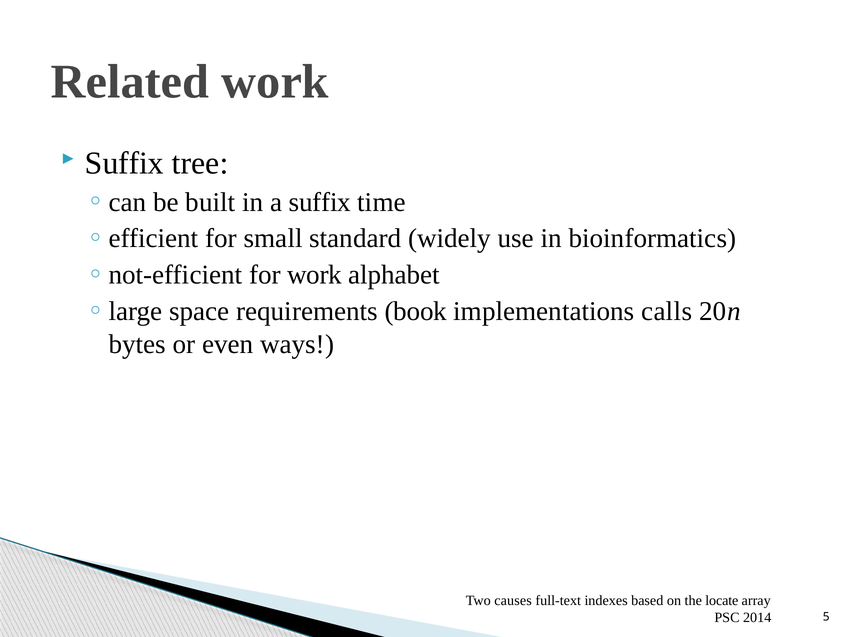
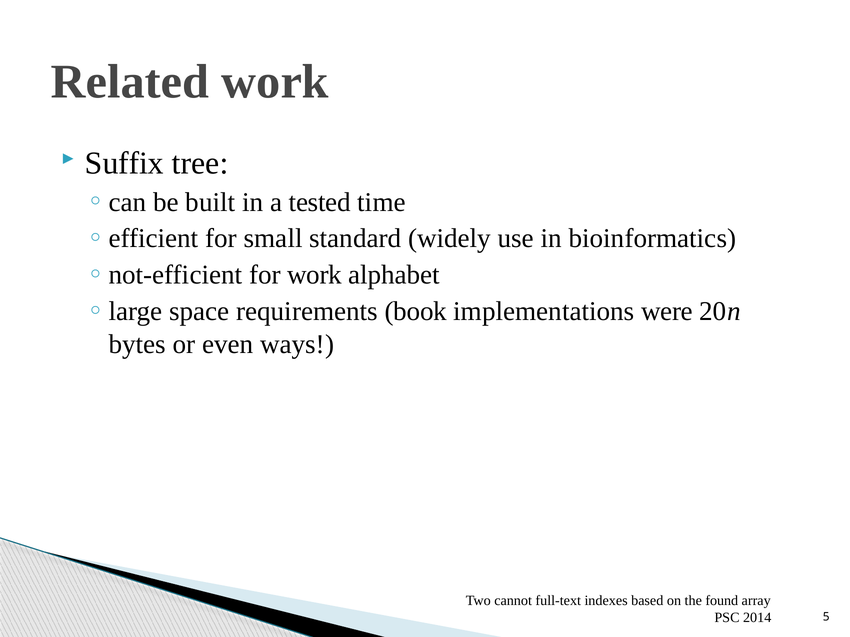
a suffix: suffix -> tested (320, 202)
calls: calls -> were (667, 312)
causes: causes -> cannot (513, 601)
locate: locate -> found (722, 601)
